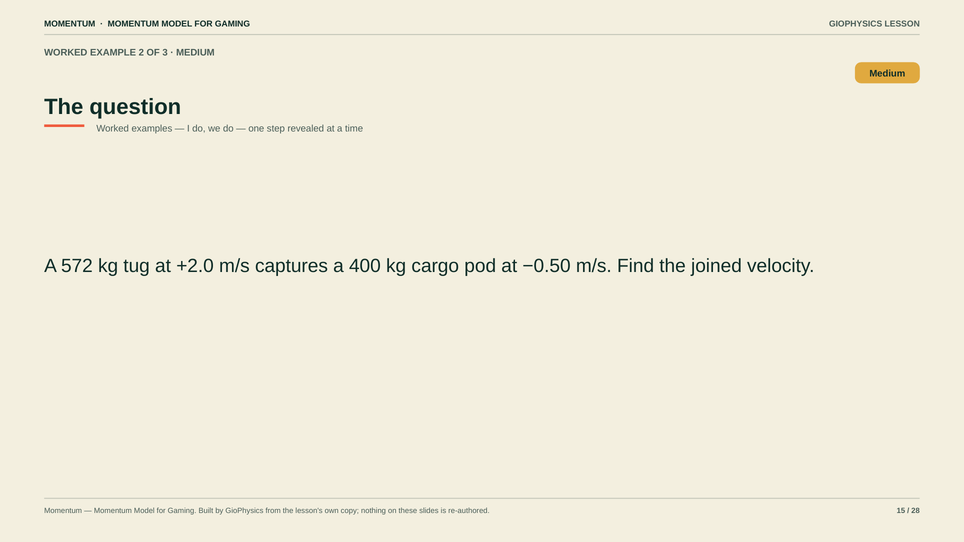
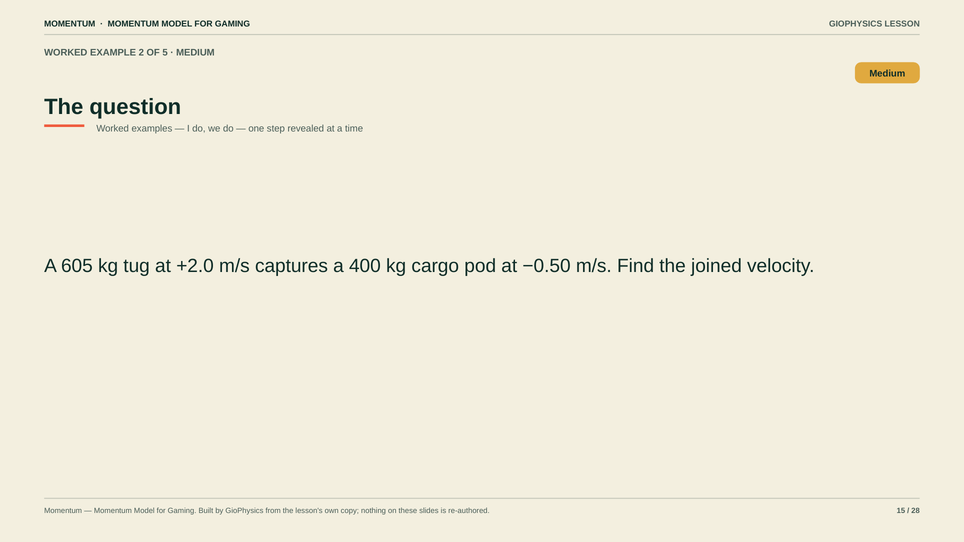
3: 3 -> 5 (165, 53)
572: 572 -> 605 (77, 266)
